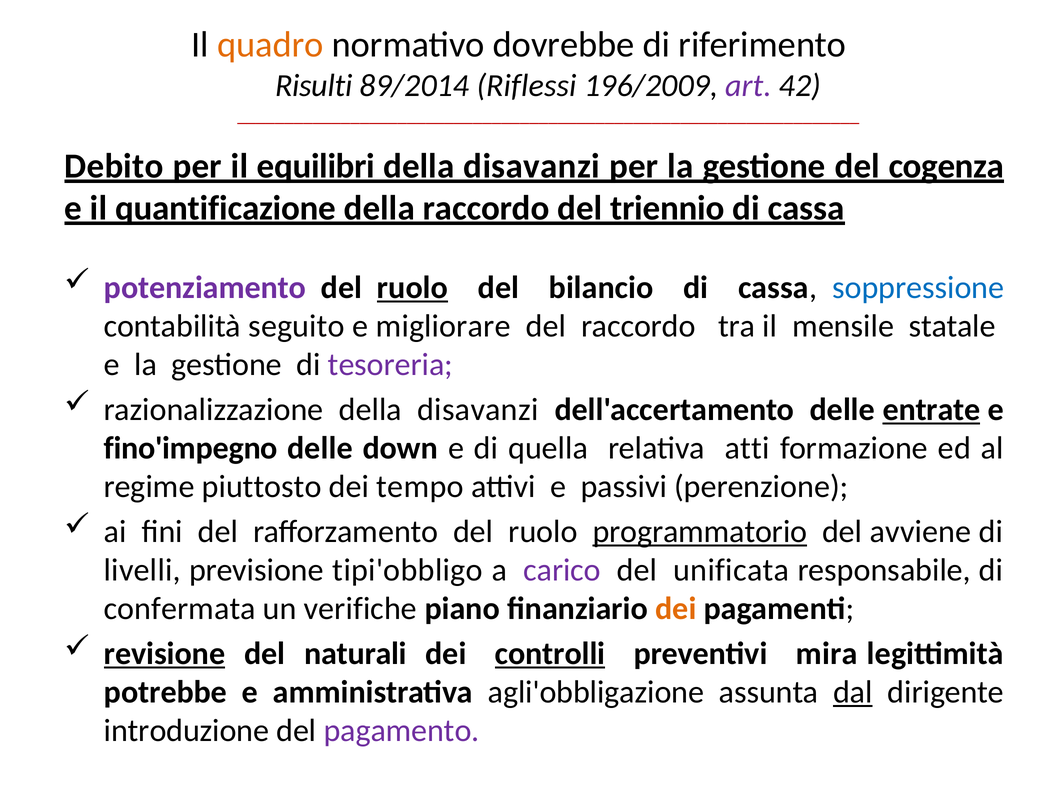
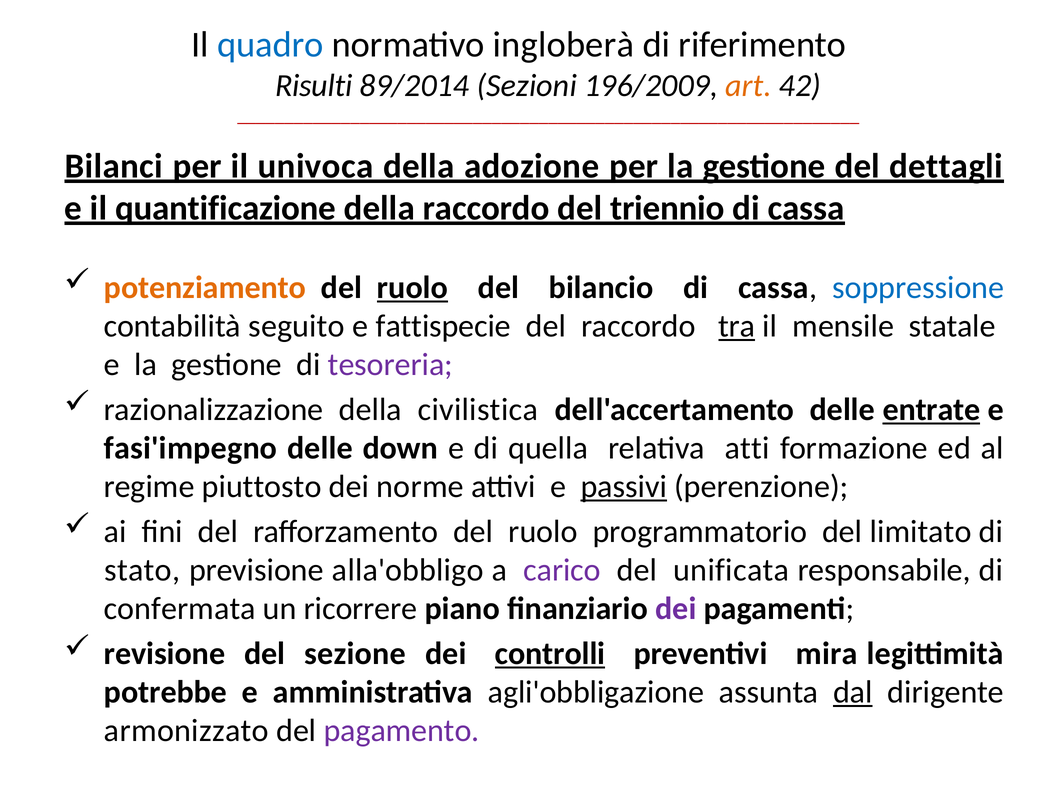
quadro colour: orange -> blue (270, 45)
dovrebbe: dovrebbe -> ingloberà (564, 45)
Riflessi: Riflessi -> Sezioni (527, 86)
art colour: purple -> orange (749, 86)
Debito: Debito -> Bilanci (114, 166)
equilibri: equilibri -> univoca (316, 166)
disavanzi: disavanzi -> adozione (532, 166)
cogenza: cogenza -> dettagli (946, 166)
potenziamento colour: purple -> orange (205, 287)
migliorare: migliorare -> fattispecie (443, 326)
tra underline: none -> present (737, 326)
razionalizzazione della disavanzi: disavanzi -> civilistica (478, 410)
fino'impegno: fino'impegno -> fasi'impegno (191, 448)
tempo: tempo -> norme (420, 487)
passivi underline: none -> present (624, 487)
programmatorio underline: present -> none (700, 532)
avviene: avviene -> limitato (921, 532)
livelli: livelli -> stato (142, 570)
tipi'obbligo: tipi'obbligo -> alla'obbligo (408, 570)
verifiche: verifiche -> ricorrere (361, 609)
dei colour: orange -> purple (676, 609)
revisione underline: present -> none (165, 654)
naturali: naturali -> sezione (355, 654)
introduzione: introduzione -> armonizzato (186, 731)
